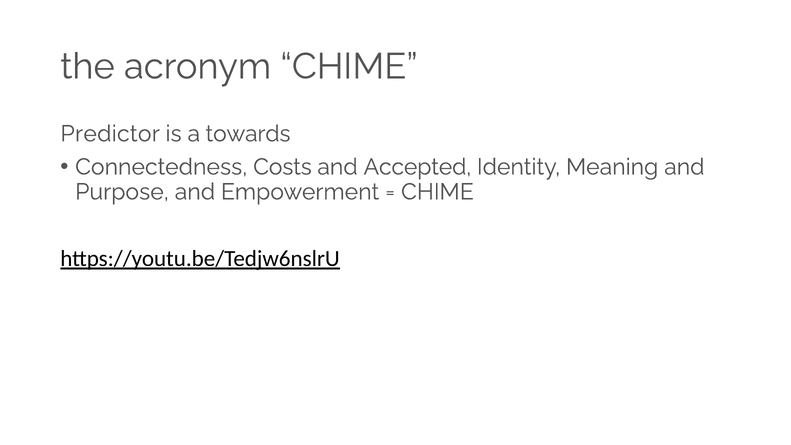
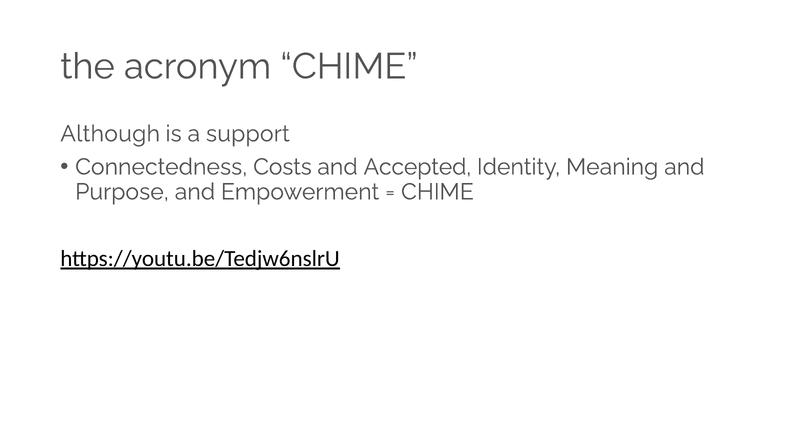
Predictor: Predictor -> Although (110, 134)
towards: towards -> support (248, 134)
